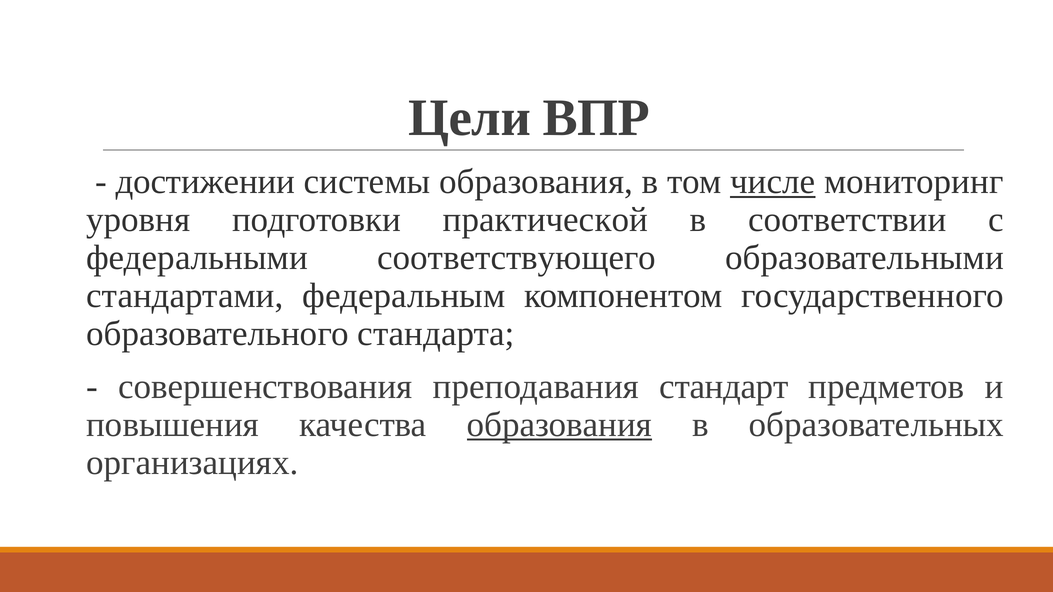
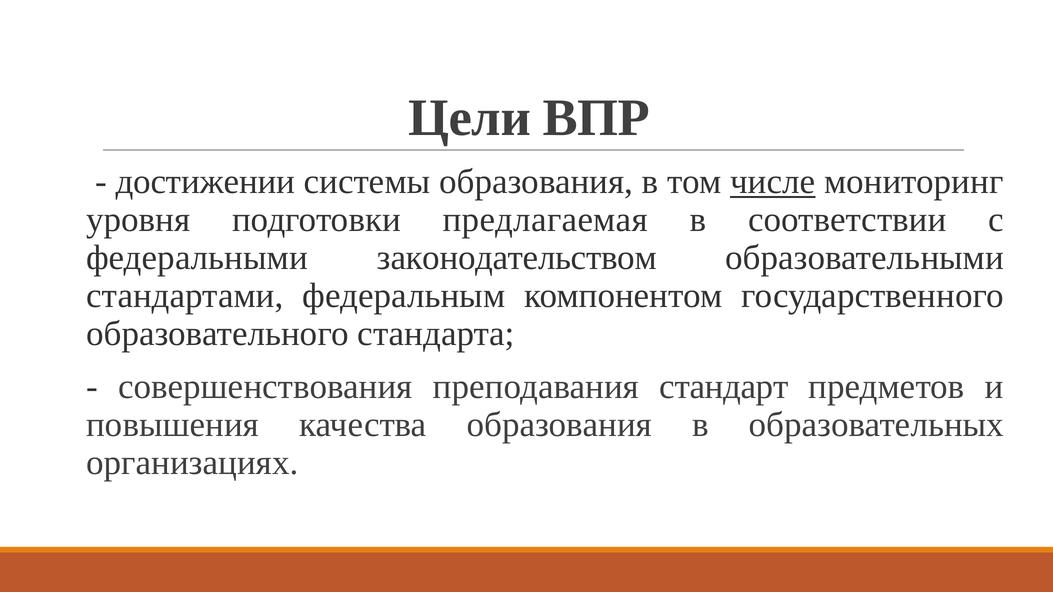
практической: практической -> предлагаемая (545, 220)
соответствующего: соответствующего -> законодательством (517, 258)
образования underline: present -> none (559, 425)
